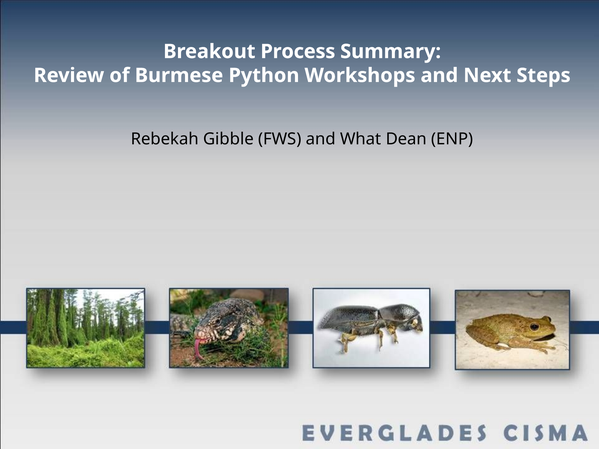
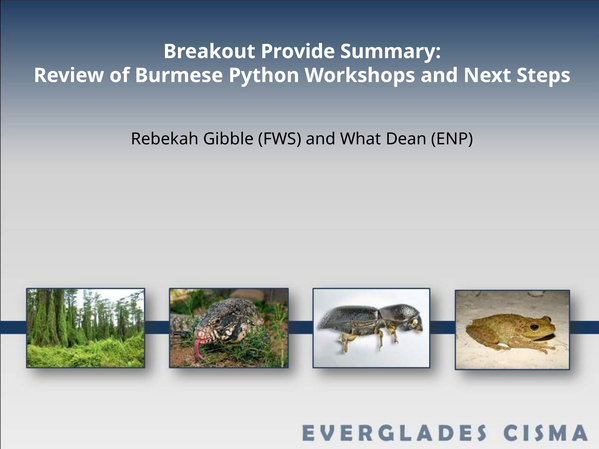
Process: Process -> Provide (298, 52)
